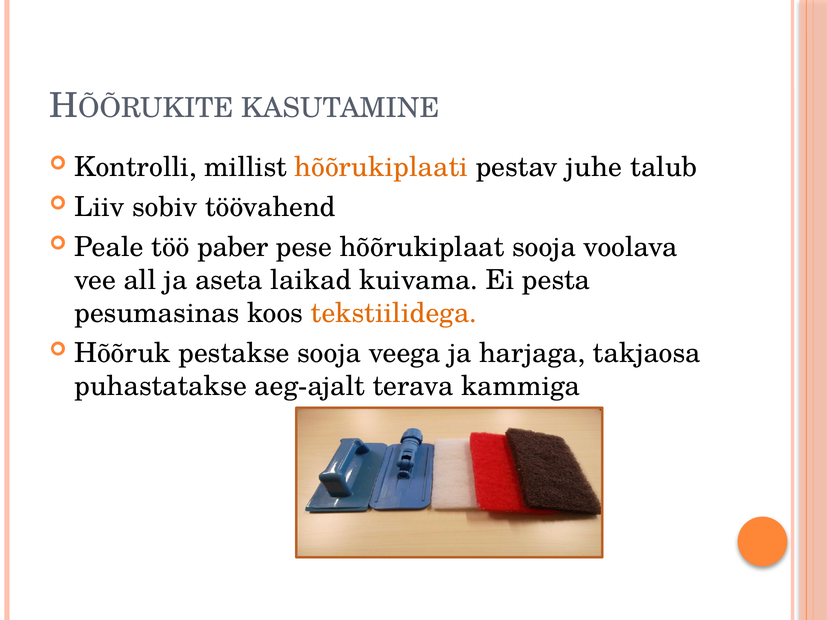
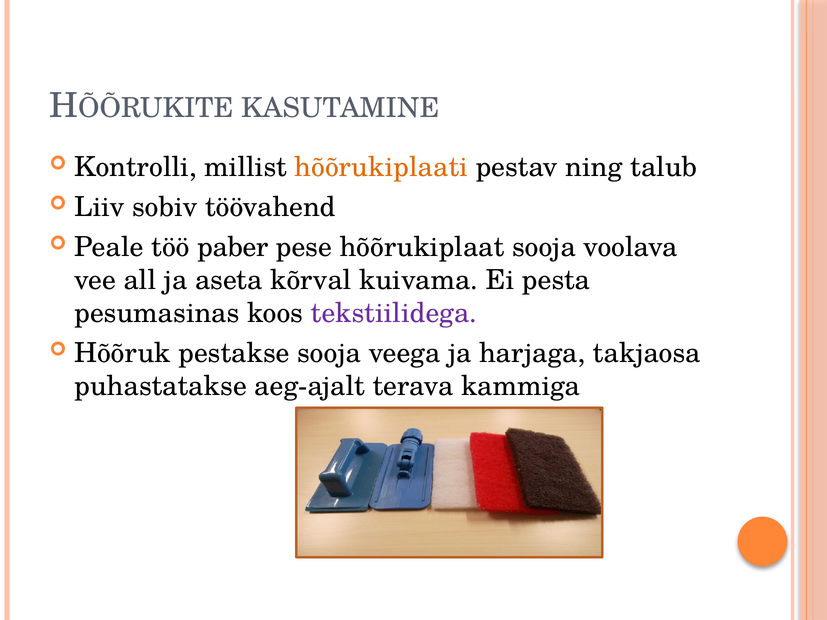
juhe: juhe -> ning (594, 167)
laikad: laikad -> kõrval (311, 280)
tekstiilidega colour: orange -> purple (394, 313)
